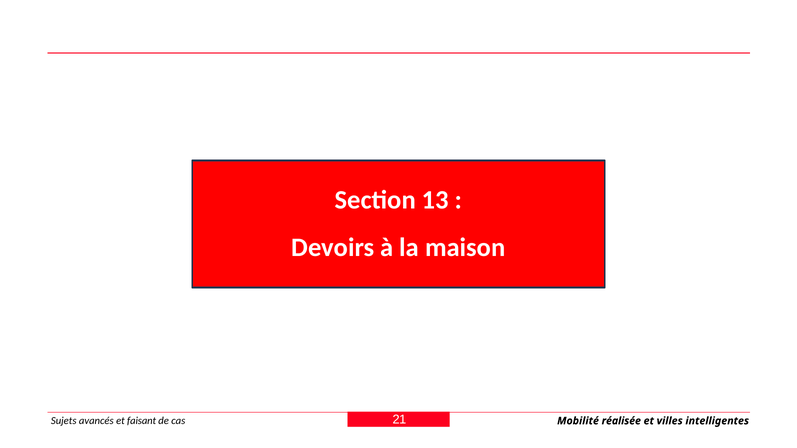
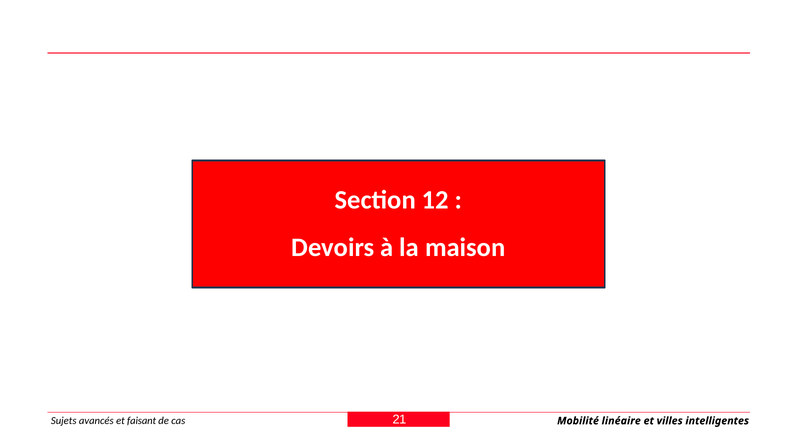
13: 13 -> 12 (435, 200)
réalisée: réalisée -> linéaire (621, 421)
